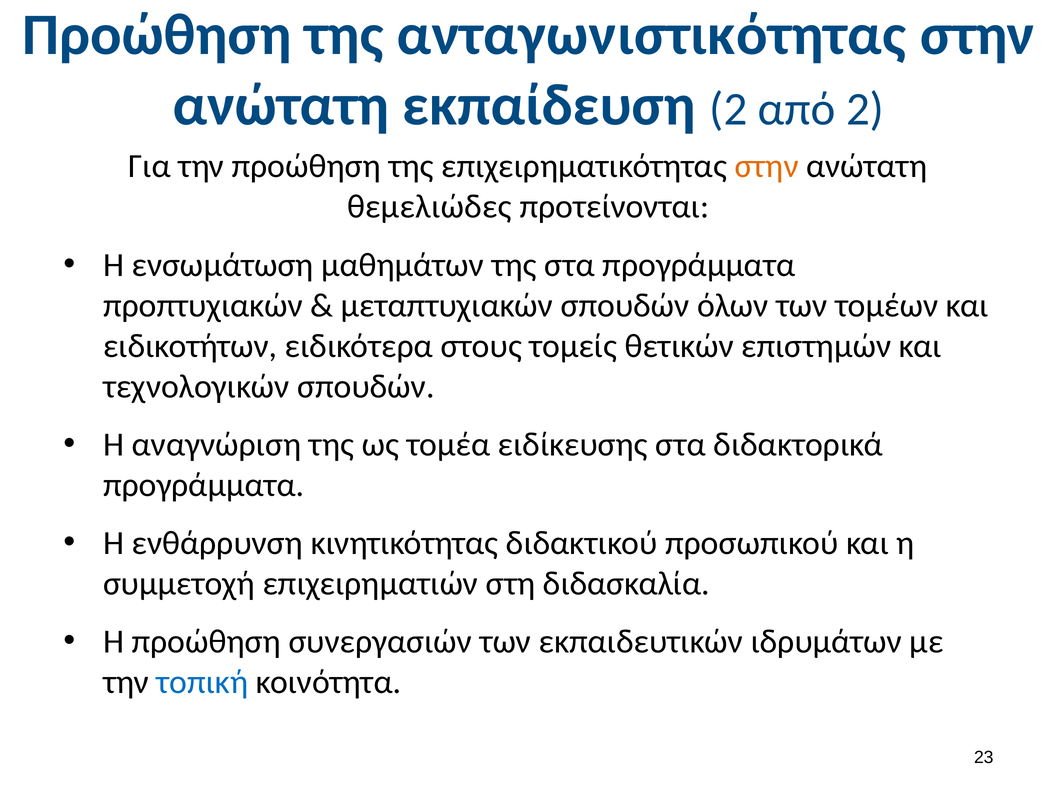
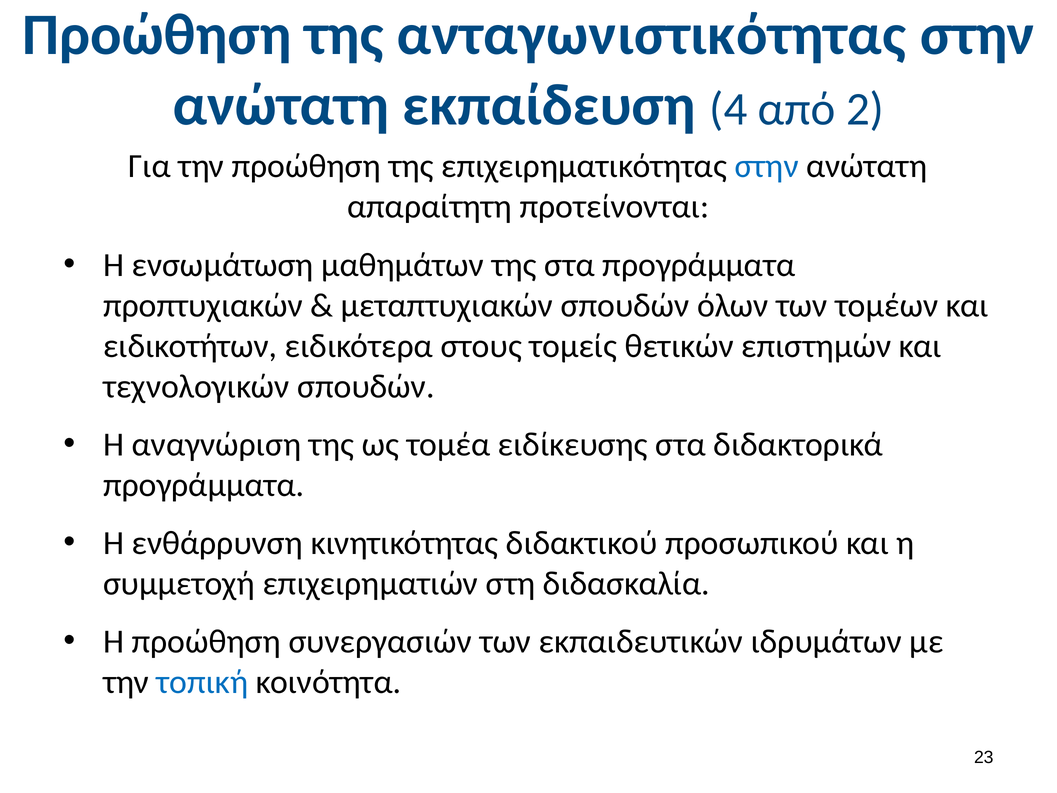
εκπαίδευση 2: 2 -> 4 (728, 109)
στην colour: orange -> blue (767, 166)
θεμελιώδες: θεμελιώδες -> απαραίτητη (430, 207)
